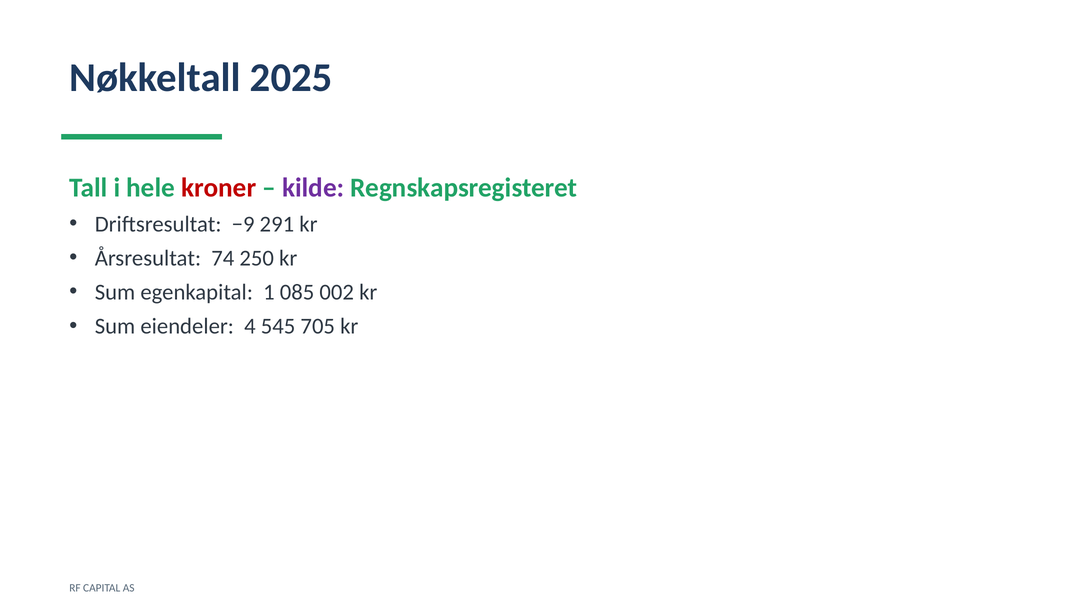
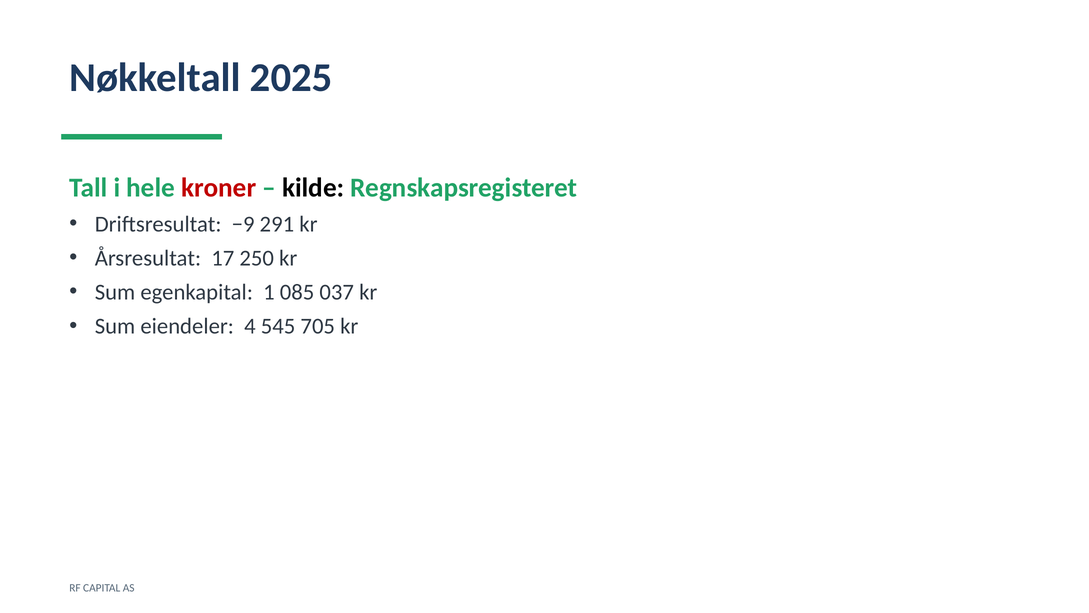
kilde colour: purple -> black (313, 187)
74: 74 -> 17 (223, 258)
002: 002 -> 037 (337, 292)
